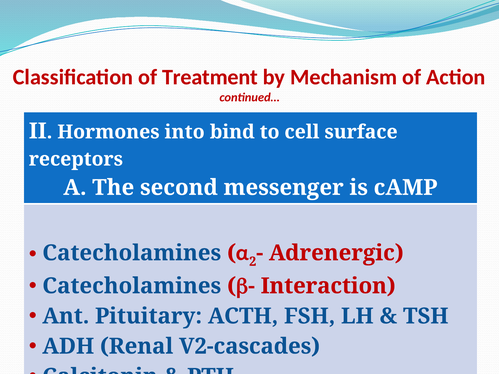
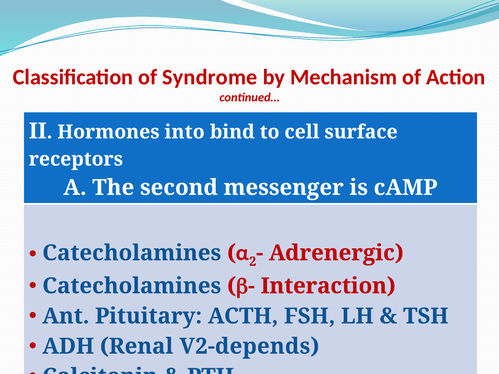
Treatment: Treatment -> Syndrome (210, 77)
V2-cascades: V2-cascades -> V2-depends (249, 347)
